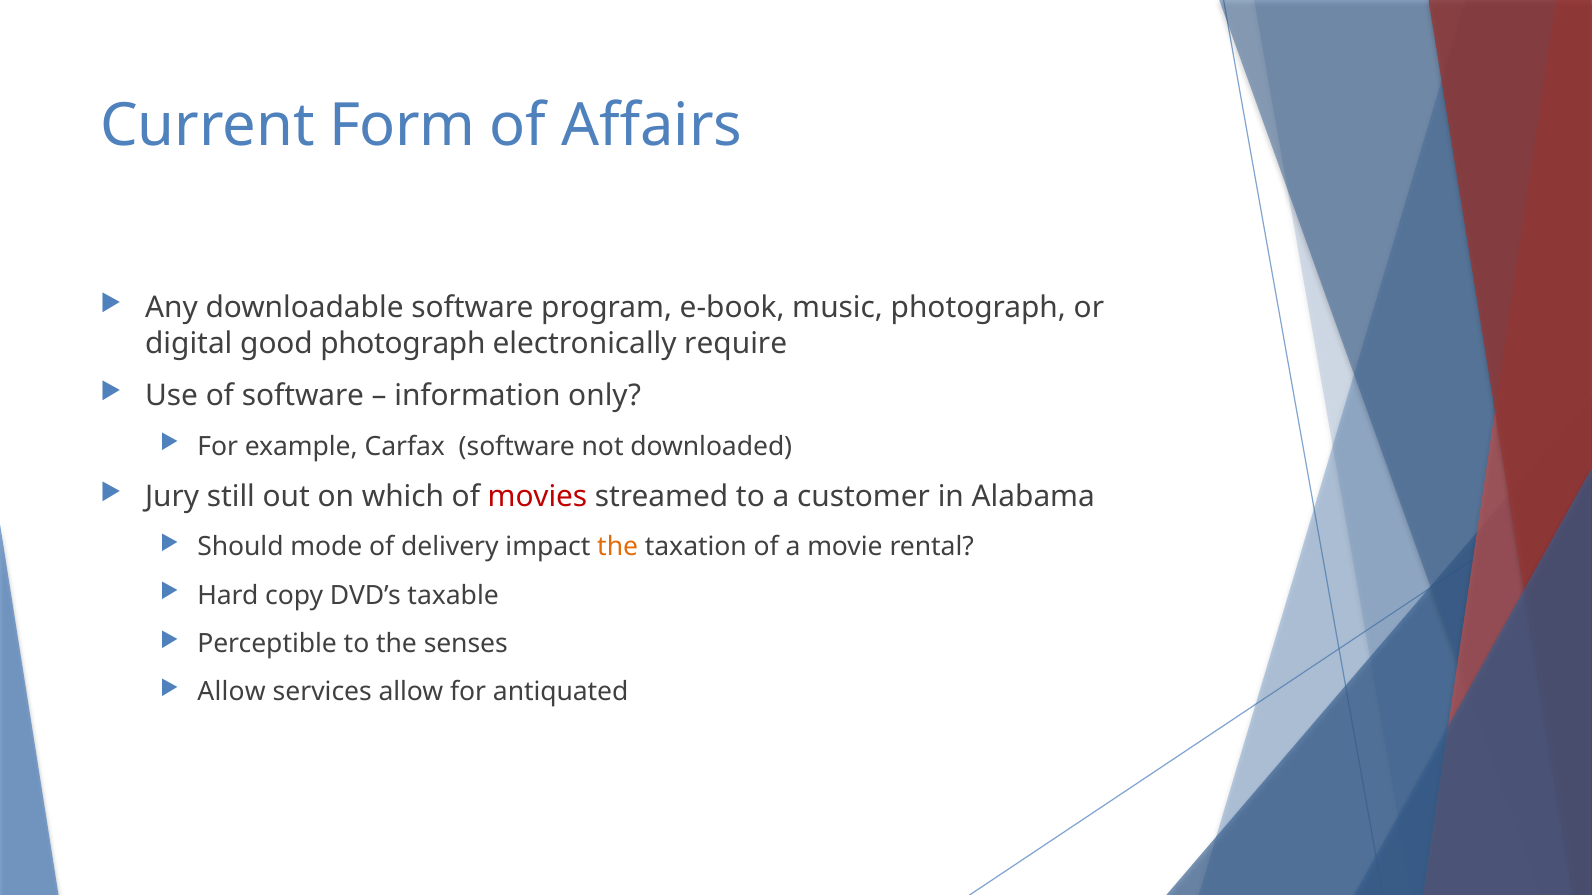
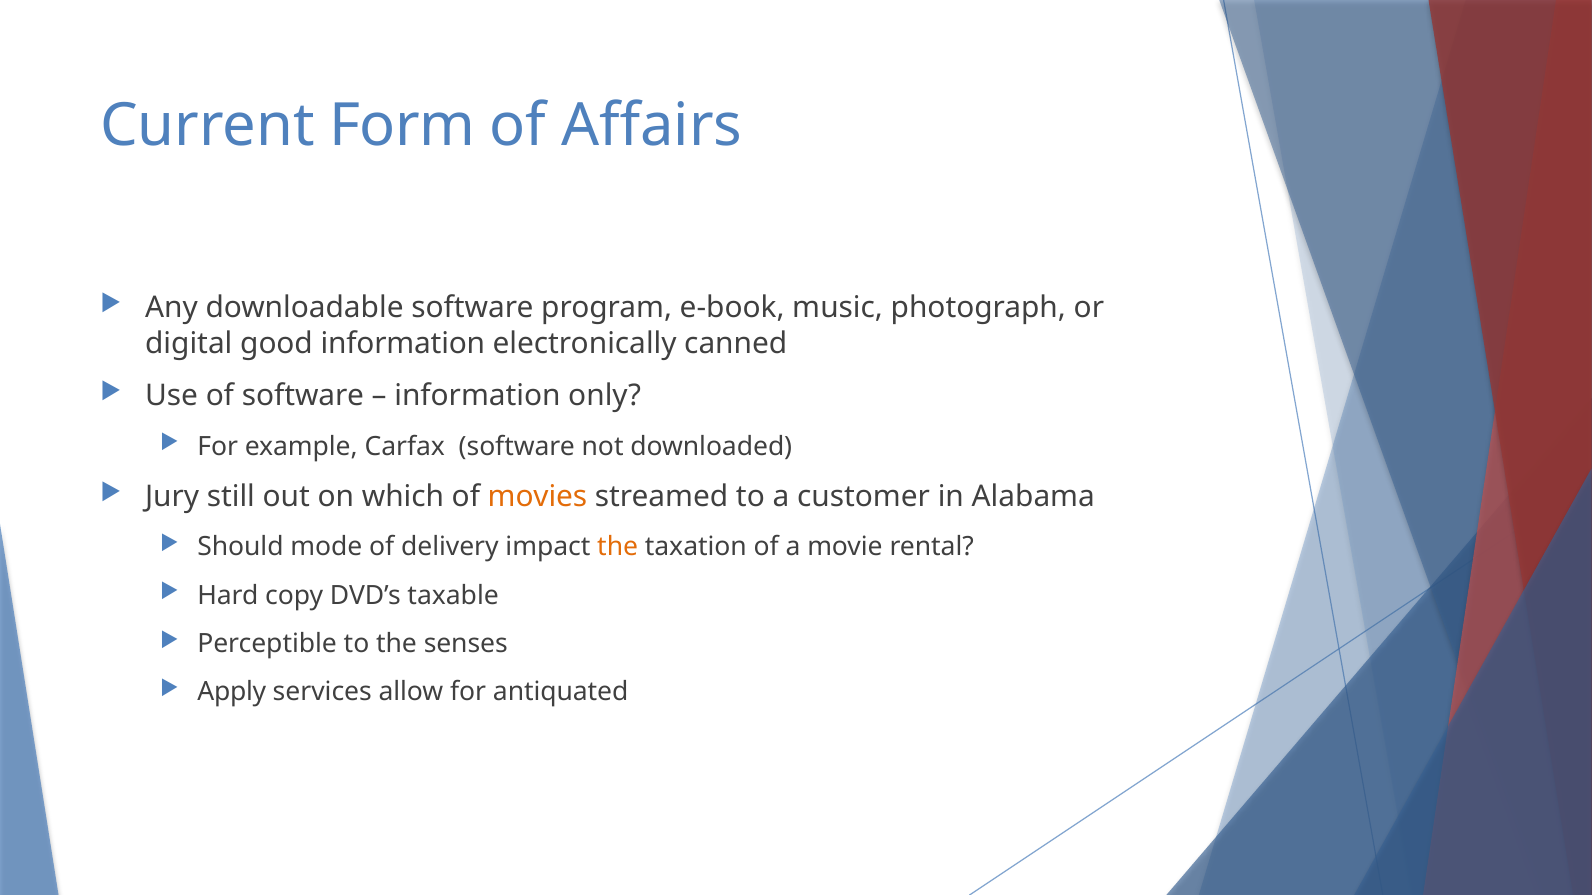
good photograph: photograph -> information (403, 344)
require: require -> canned (736, 344)
movies colour: red -> orange (537, 497)
Allow: Allow -> Apply (232, 693)
